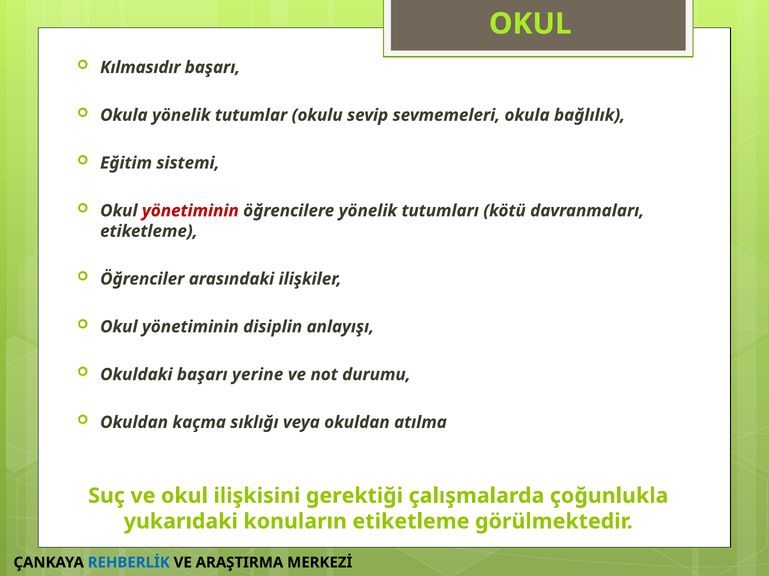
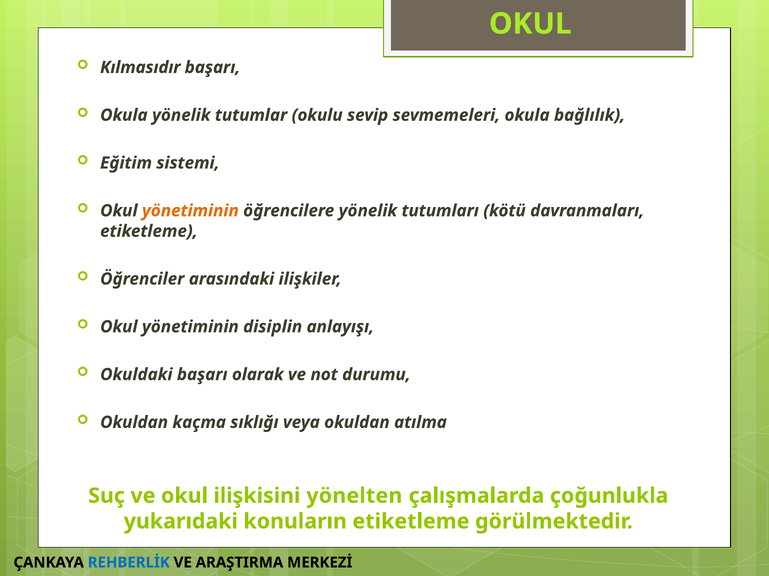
yönetiminin colour: red -> orange (190, 211)
yerine: yerine -> olarak (258, 375)
gerektiği: gerektiği -> yönelten (354, 496)
